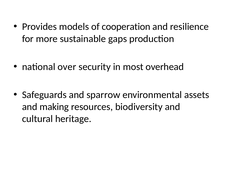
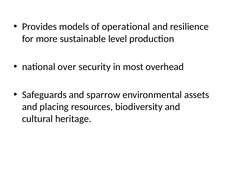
cooperation: cooperation -> operational (126, 27)
gaps: gaps -> level (118, 39)
making: making -> placing (54, 107)
